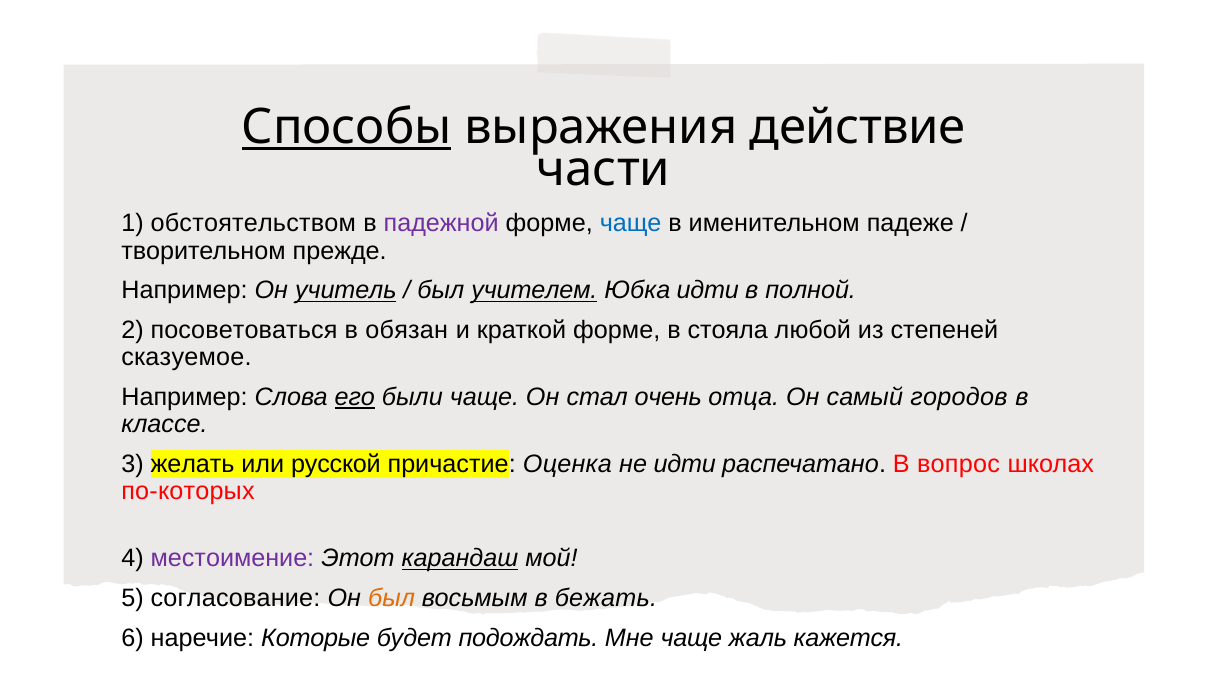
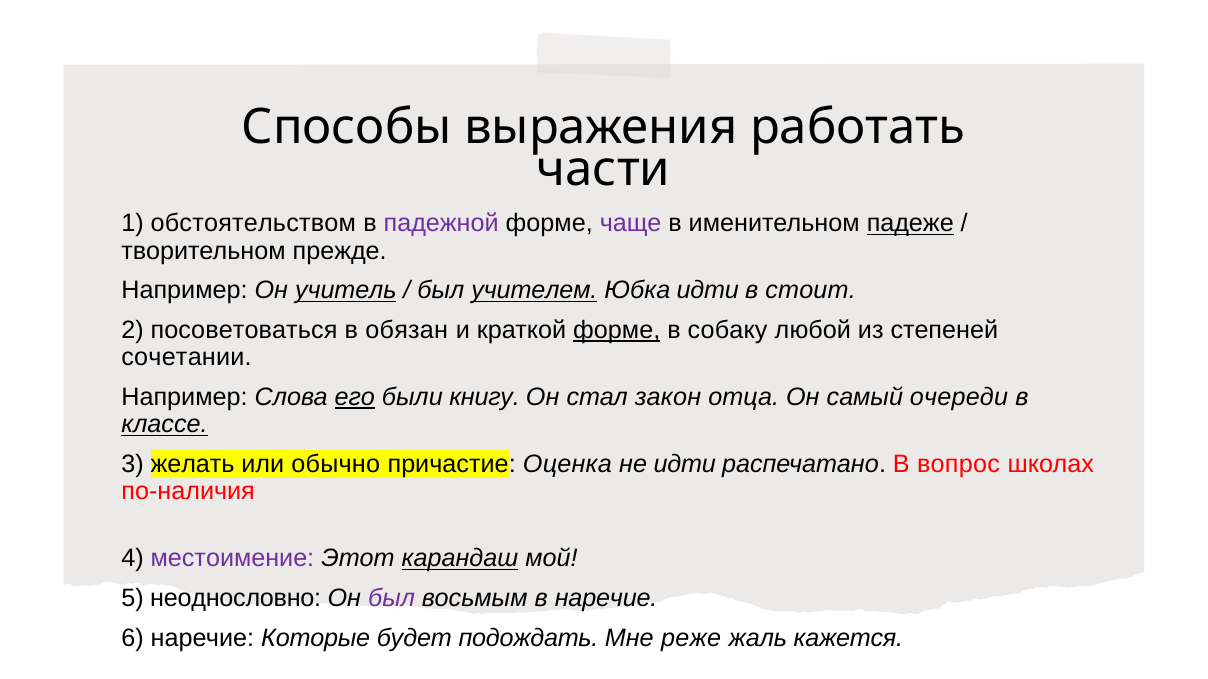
Способы underline: present -> none (347, 127)
действие: действие -> работать (858, 127)
чаще colour: blue -> purple (631, 224)
падеже underline: none -> present (910, 224)
полной: полной -> стоит (811, 291)
форме underline: none -> present (617, 331)
стояла: стояла -> собаку (728, 331)
сказуемое: сказуемое -> сочетании (187, 358)
были чаще: чаще -> книгу (485, 398)
очень: очень -> закон (668, 398)
городов: городов -> очереди (959, 398)
классе underline: none -> present (165, 425)
русской: русской -> обычно (336, 465)
по-которых: по-которых -> по-наличия (188, 492)
согласование: согласование -> неоднословно (236, 599)
был colour: orange -> purple (392, 599)
в бежать: бежать -> наречие (606, 599)
Мне чаще: чаще -> реже (691, 638)
